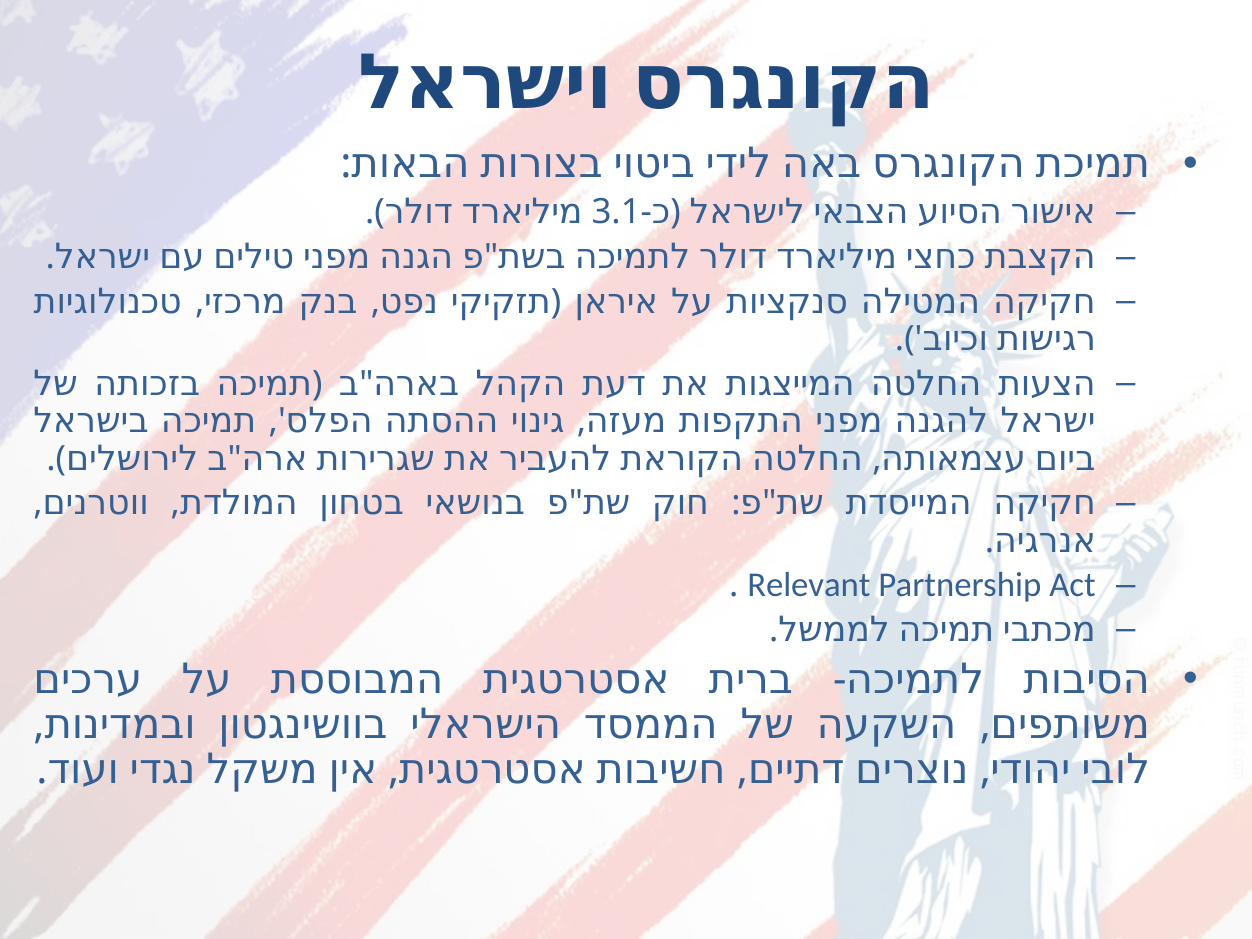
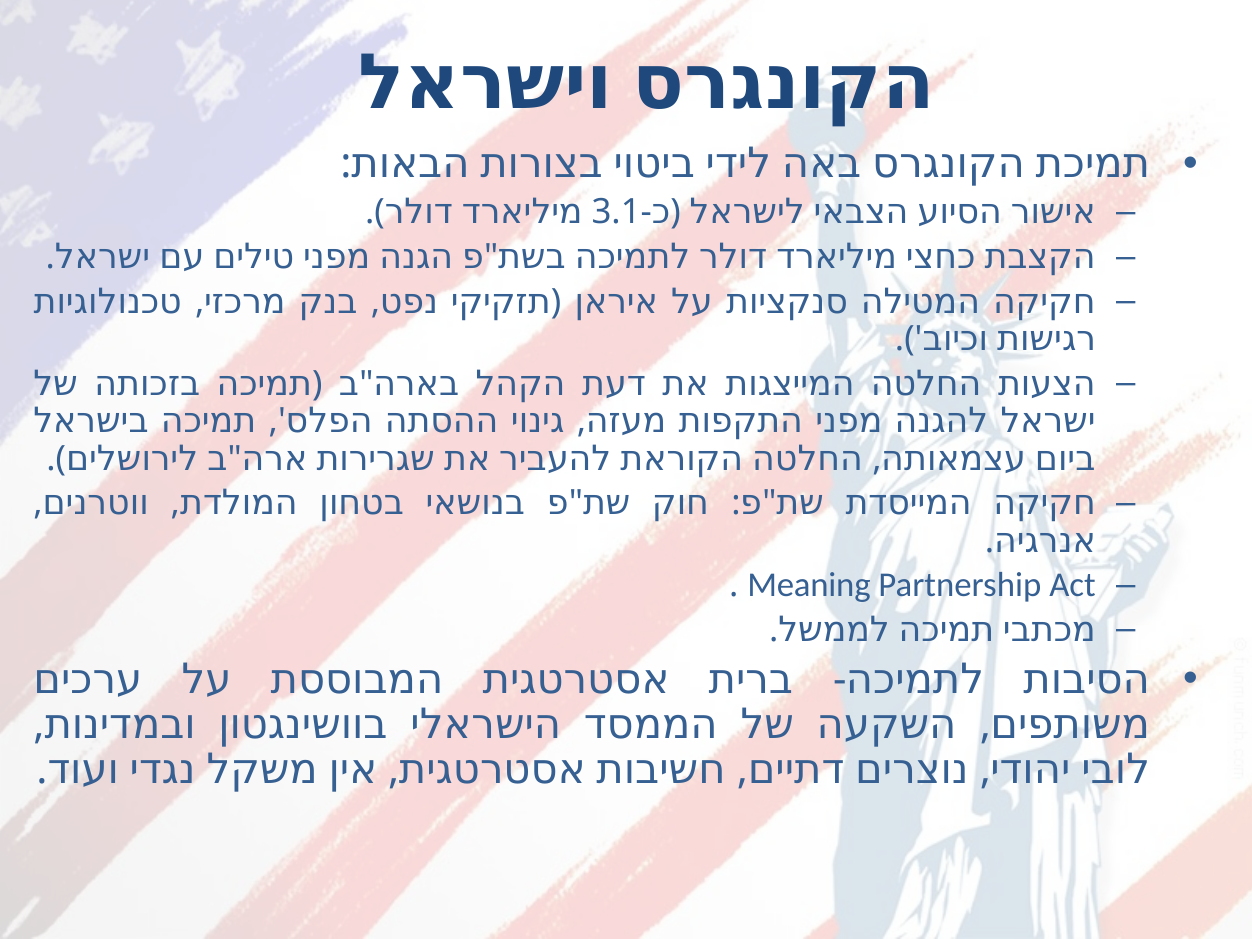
Relevant: Relevant -> Meaning (809, 585)
